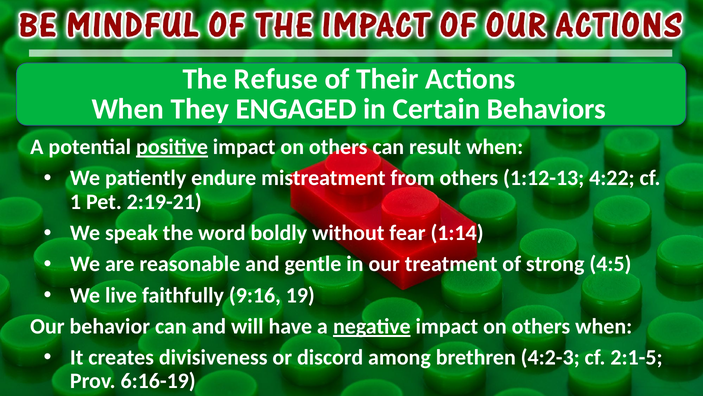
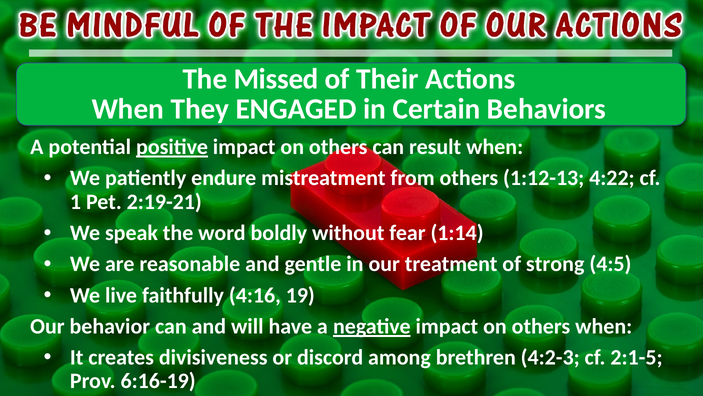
Refuse: Refuse -> Missed (276, 79)
9:16: 9:16 -> 4:16 (255, 295)
